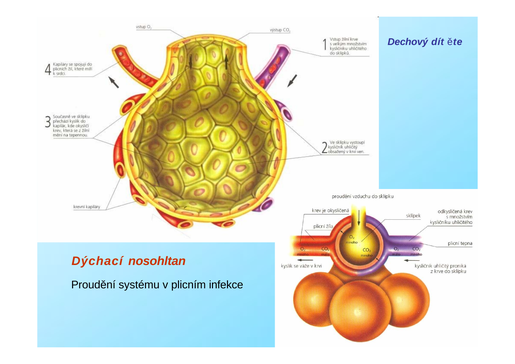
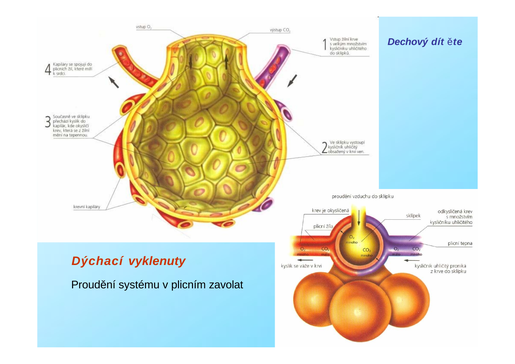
nosohltan: nosohltan -> vyklenuty (157, 261)
infekce: infekce -> zavolat (226, 285)
